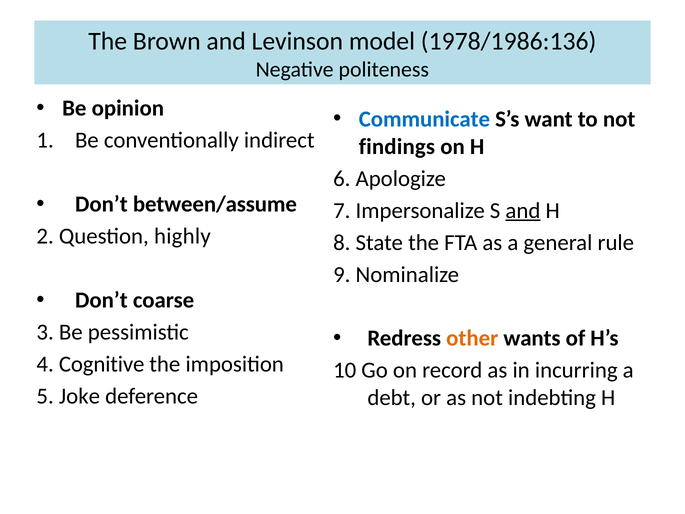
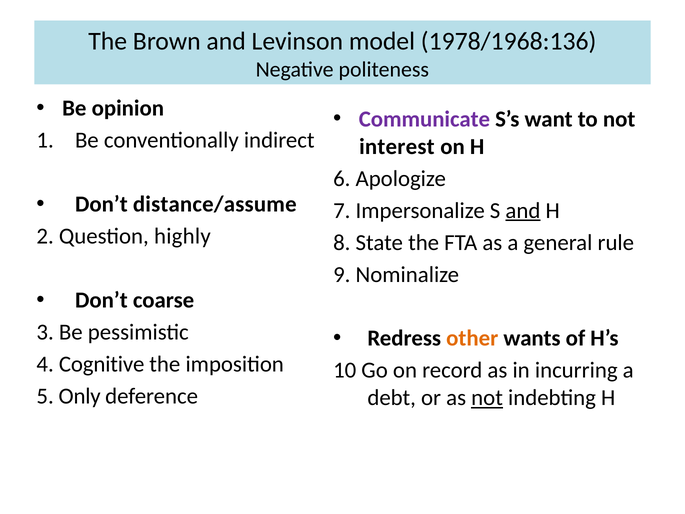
1978/1986:136: 1978/1986:136 -> 1978/1968:136 (509, 41)
Communicate colour: blue -> purple (424, 119)
findings: findings -> interest (397, 147)
between/assume: between/assume -> distance/assume (215, 204)
Joke: Joke -> Only (80, 396)
not underline: none -> present (487, 398)
